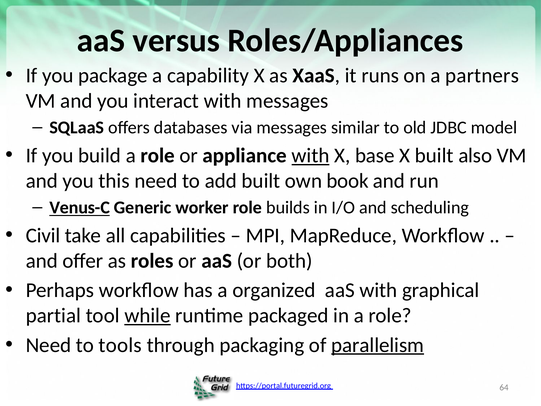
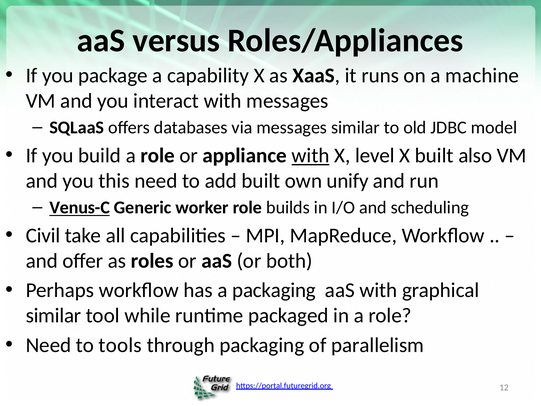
partners: partners -> machine (482, 75)
base: base -> level (375, 155)
book: book -> unify (348, 181)
a organized: organized -> packaging (274, 290)
partial: partial -> similar (54, 315)
while underline: present -> none (147, 315)
parallelism underline: present -> none (378, 345)
64: 64 -> 12 (504, 387)
